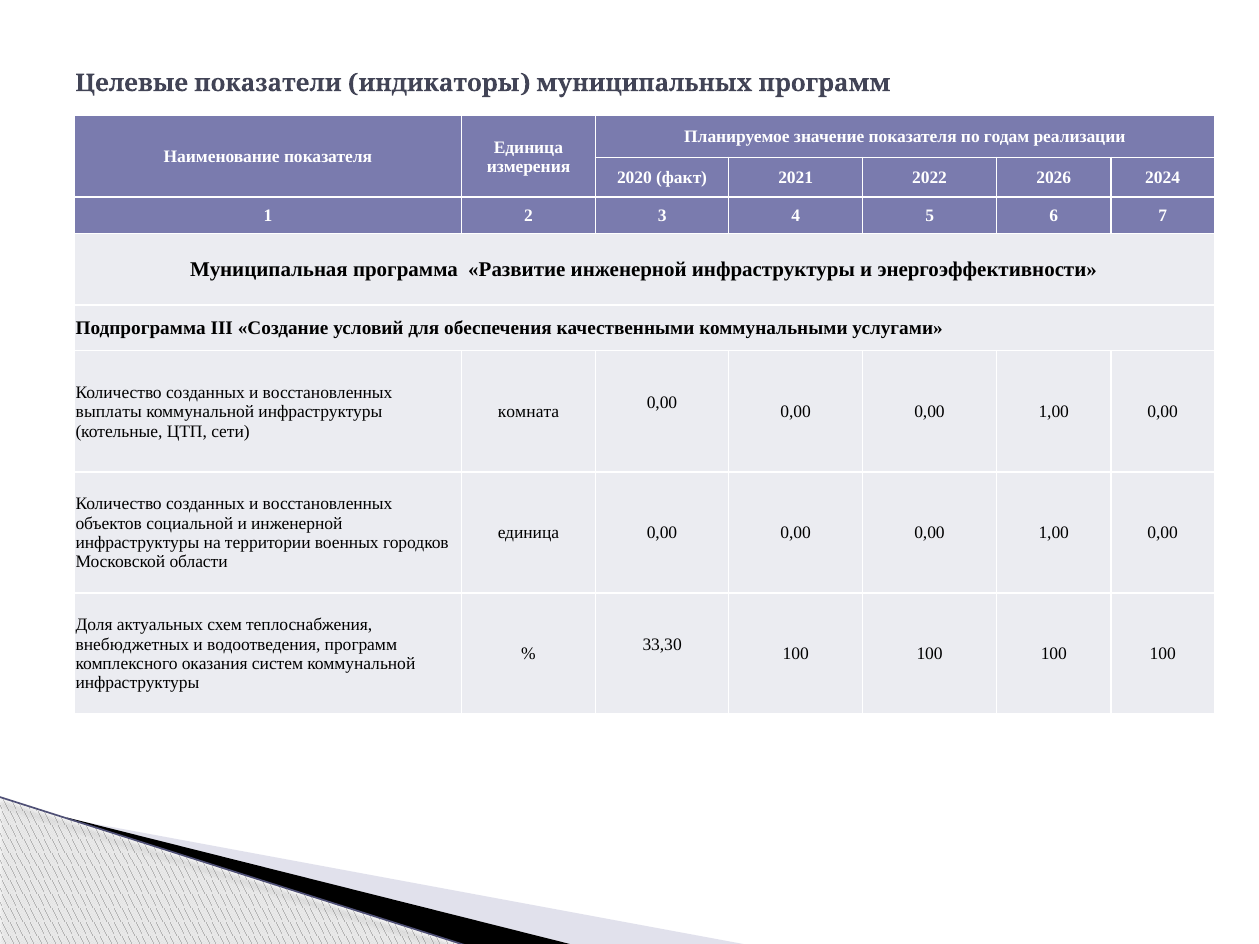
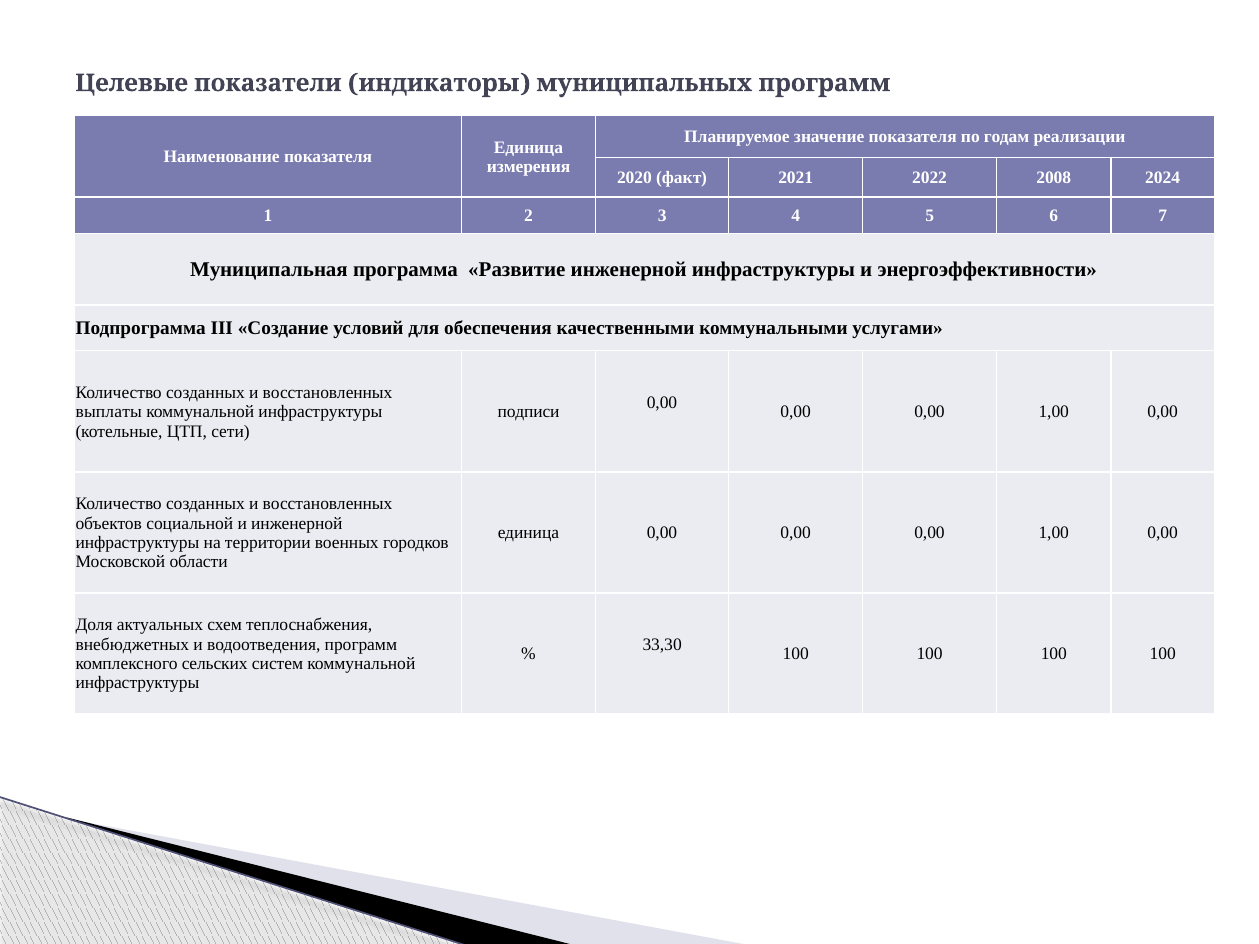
2026: 2026 -> 2008 (1054, 178)
комната: комната -> подписи (529, 412)
оказания: оказания -> сельских (215, 664)
